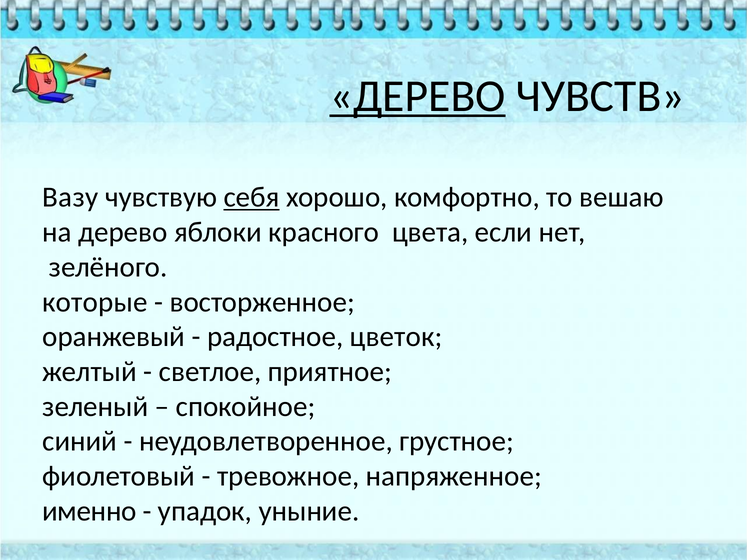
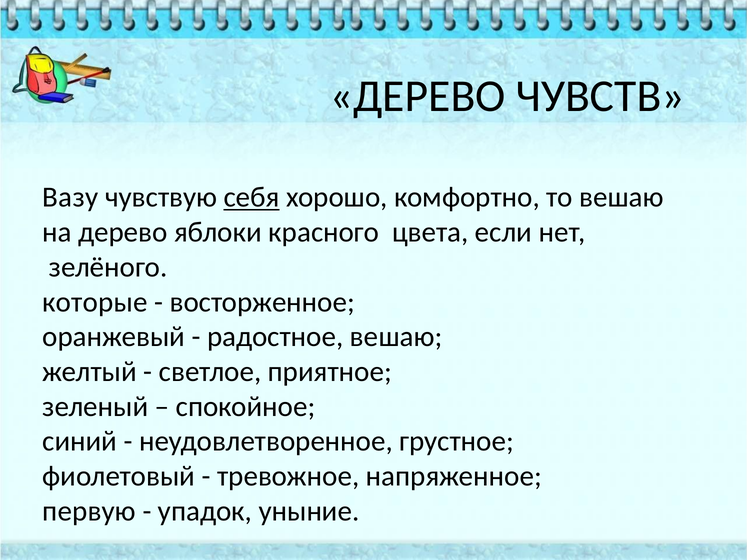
ДЕРЕВО underline: present -> none (418, 96)
радостное цветок: цветок -> вешаю (396, 337)
именно: именно -> первую (89, 511)
